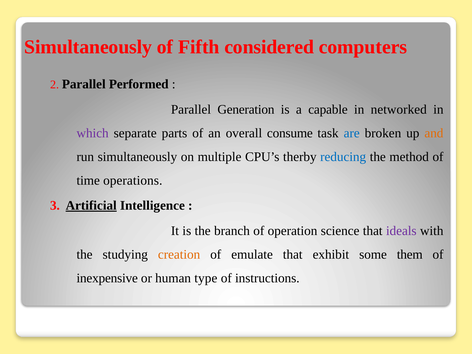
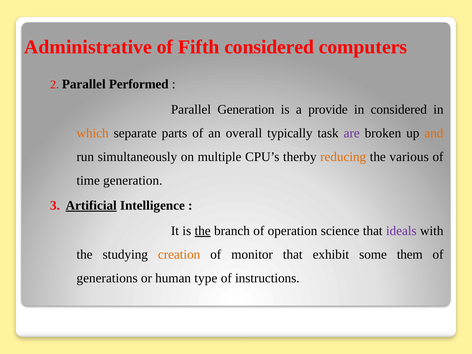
Simultaneously: Simultaneously -> Administrative (88, 47)
capable: capable -> provide (328, 110)
in networked: networked -> considered (399, 110)
which colour: purple -> orange (93, 133)
consume: consume -> typically (290, 133)
are colour: blue -> purple (352, 133)
reducing colour: blue -> orange (343, 157)
method: method -> various (409, 157)
time operations: operations -> generation (133, 180)
the underline: none -> present (203, 231)
emulate: emulate -> monitor (252, 254)
inexpensive: inexpensive -> generations (107, 278)
